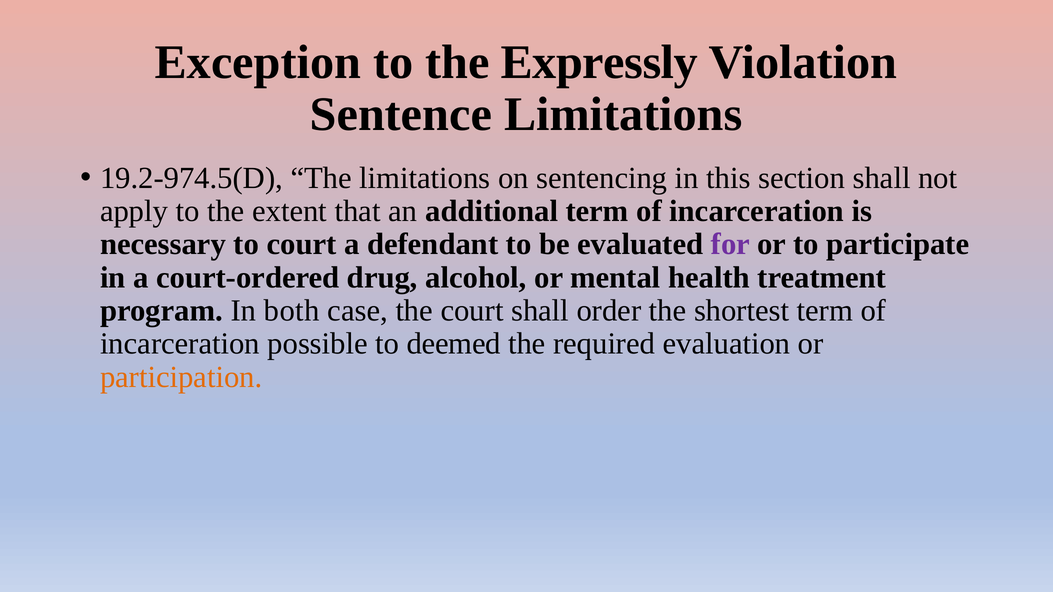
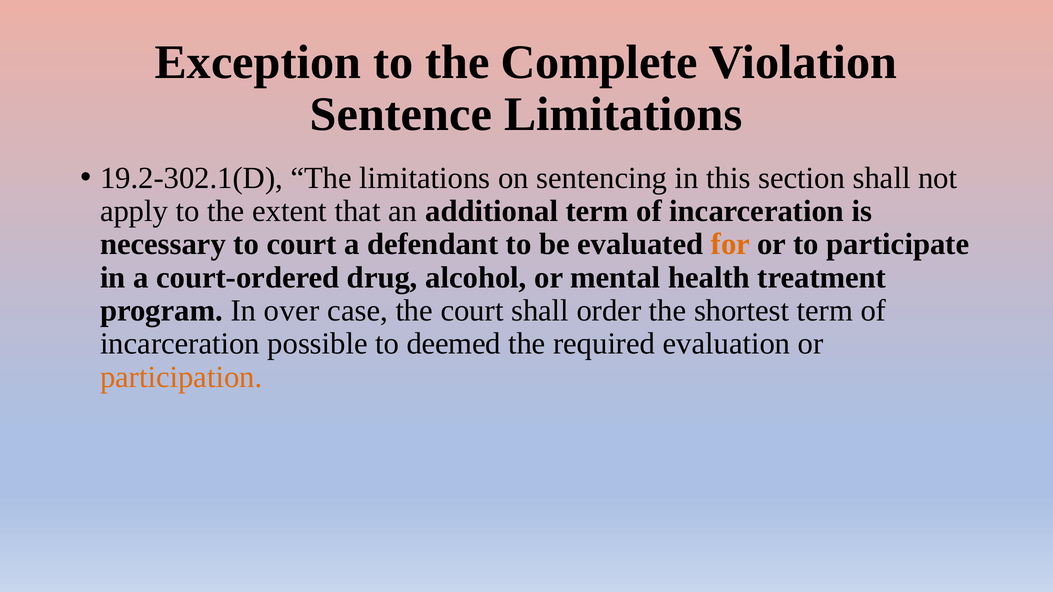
Expressly: Expressly -> Complete (599, 62)
19.2-974.5(D: 19.2-974.5(D -> 19.2-302.1(D (192, 178)
for colour: purple -> orange (730, 244)
both: both -> over (292, 311)
